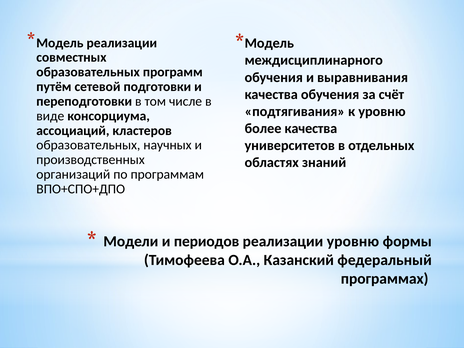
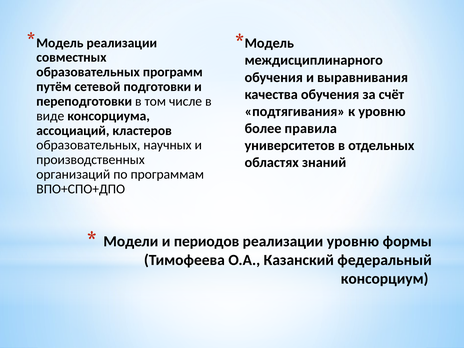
более качества: качества -> правила (311, 128)
программах: программах -> консорциум (385, 279)
